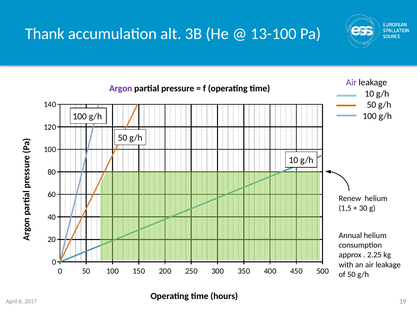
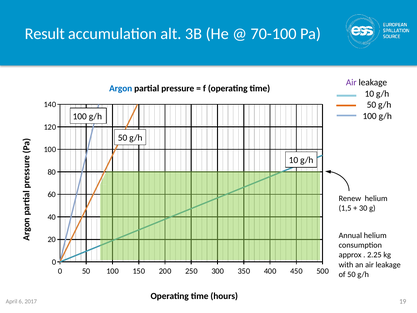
Thank: Thank -> Result (45, 34)
13-100: 13-100 -> 70-100 (273, 34)
Argon colour: purple -> blue (121, 88)
